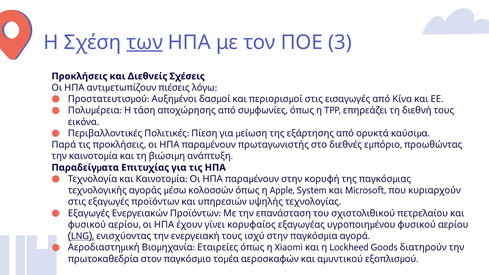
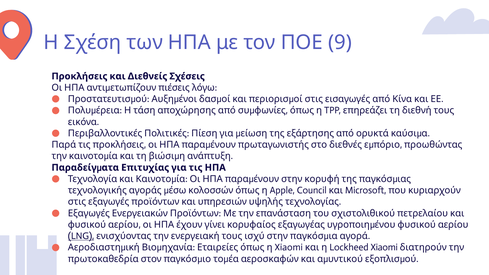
των underline: present -> none (145, 42)
3: 3 -> 9 (340, 42)
System: System -> Council (312, 190)
Lockheed Goods: Goods -> Xiaomi (384, 248)
